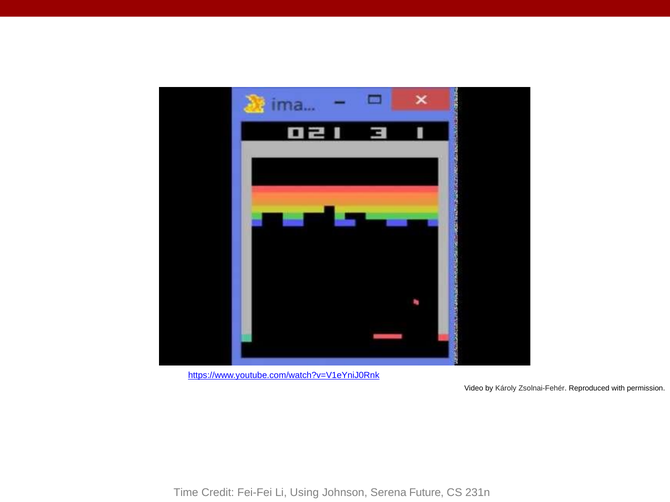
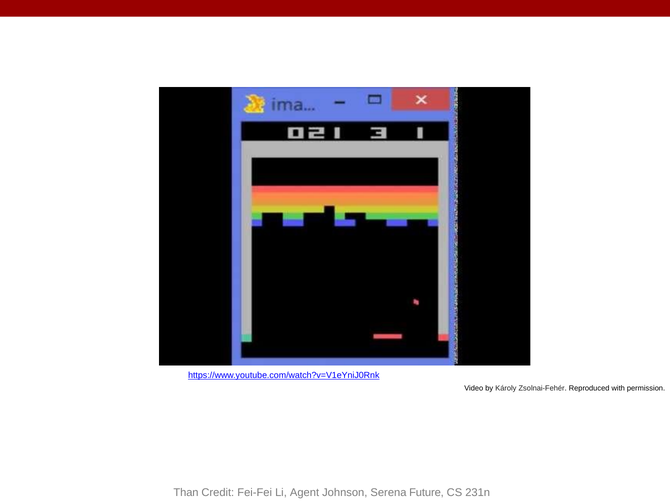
Time: Time -> Than (186, 493)
Using: Using -> Agent (305, 493)
